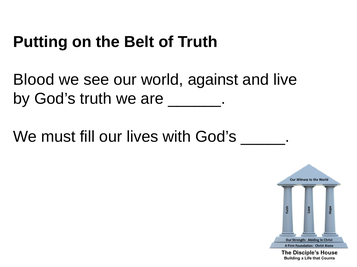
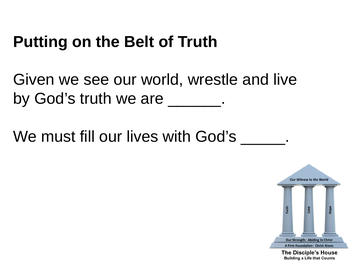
Blood: Blood -> Given (34, 80)
against: against -> wrestle (213, 80)
